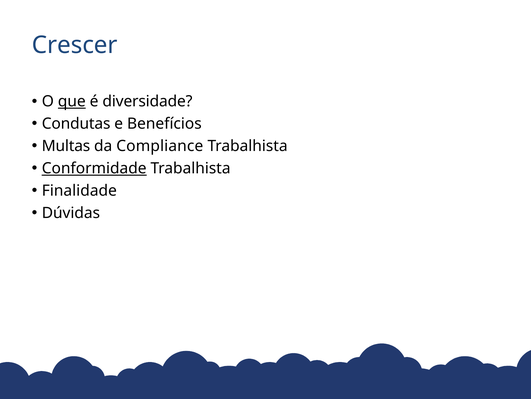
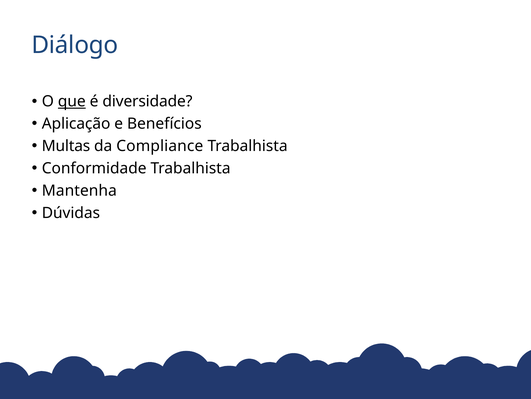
Crescer: Crescer -> Diálogo (75, 45)
Condutas: Condutas -> Aplicação (76, 124)
Conformidade underline: present -> none (94, 168)
Finalidade: Finalidade -> Mantenha (79, 190)
